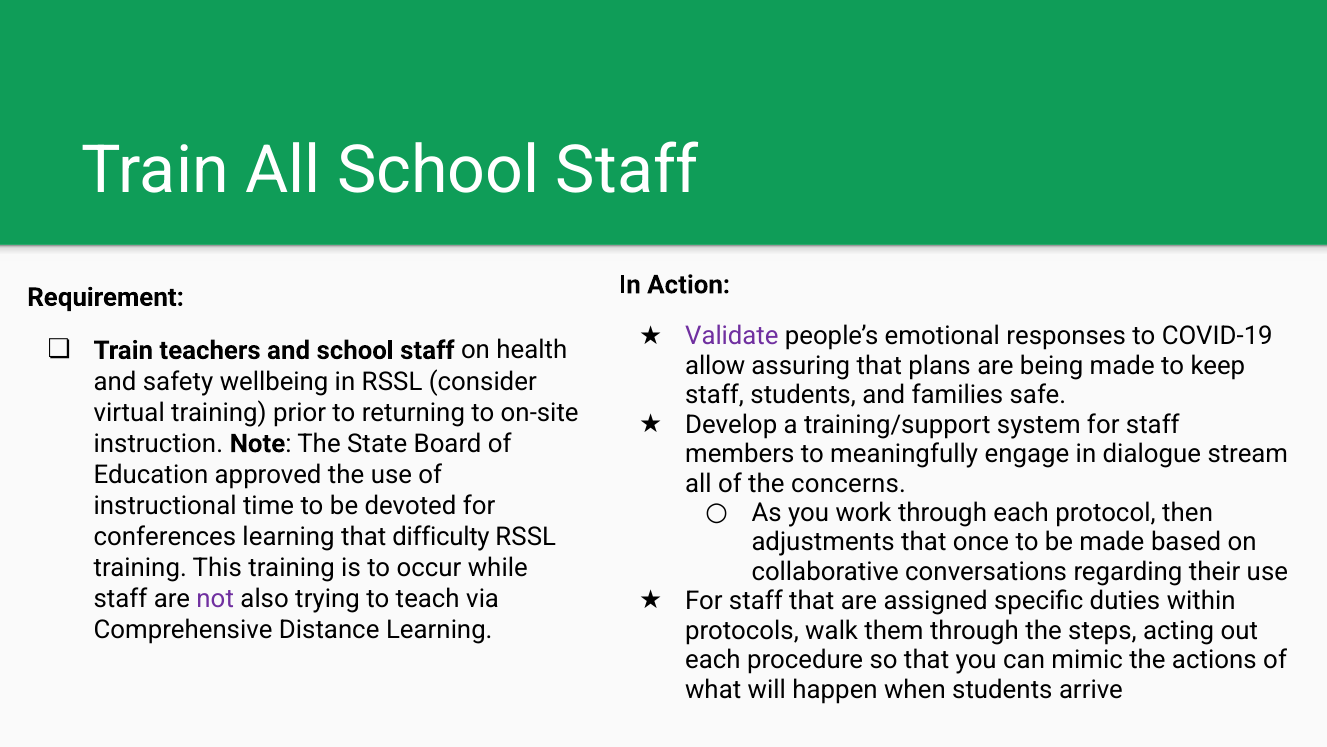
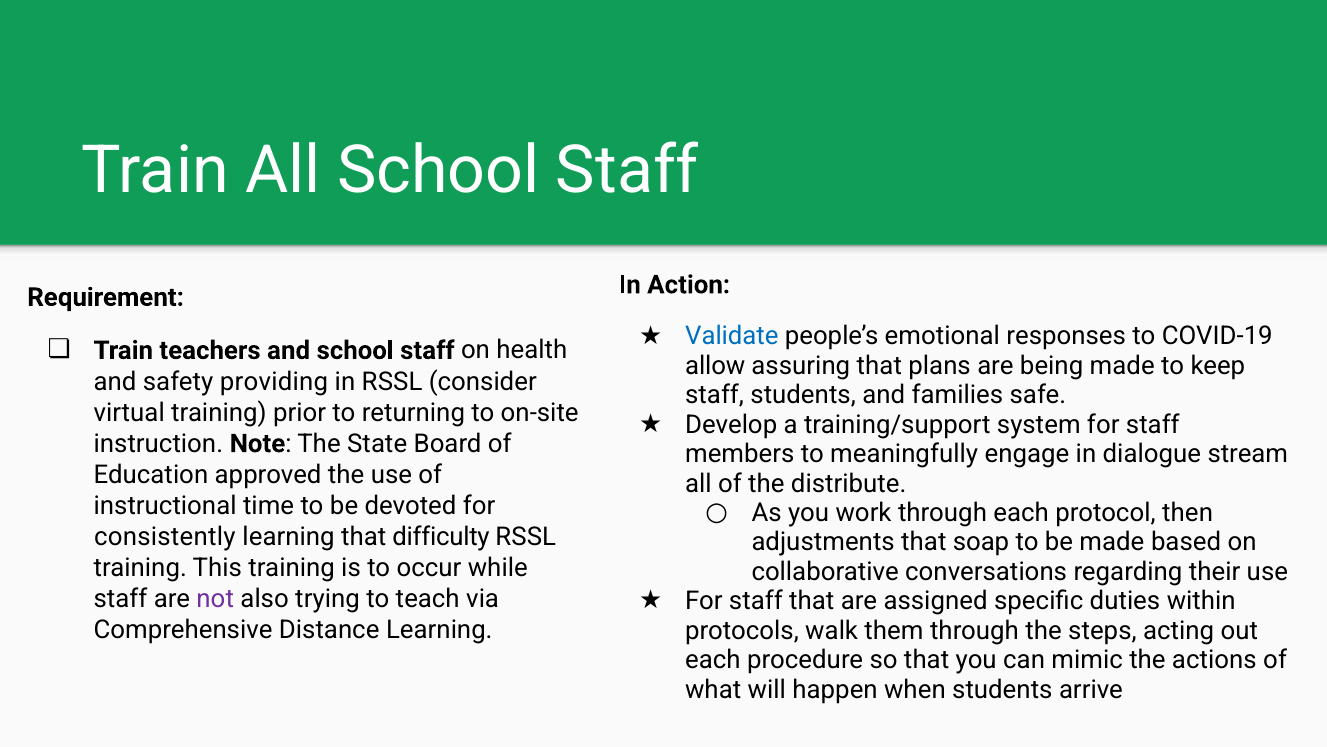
Validate colour: purple -> blue (732, 336)
wellbeing: wellbeing -> providing (274, 381)
concerns: concerns -> distribute (849, 483)
conferences: conferences -> consistently (165, 536)
once: once -> soap (981, 542)
